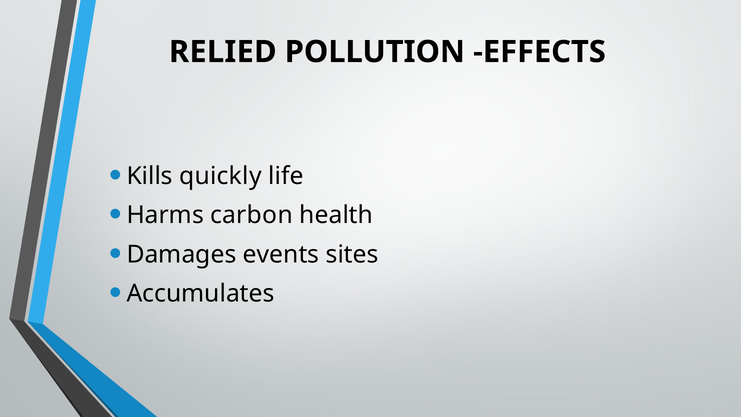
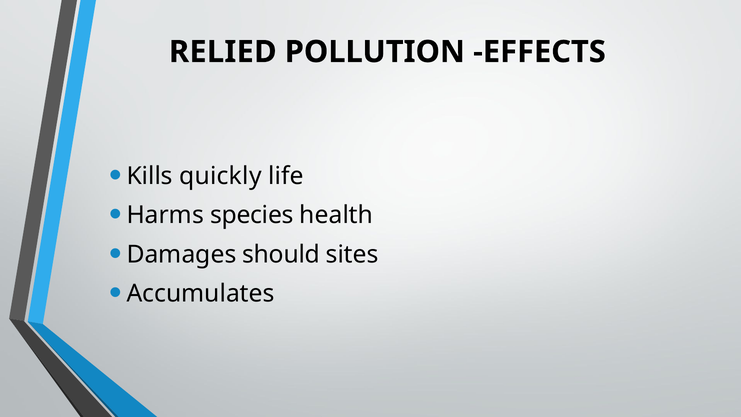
carbon: carbon -> species (252, 215)
events: events -> should (281, 254)
